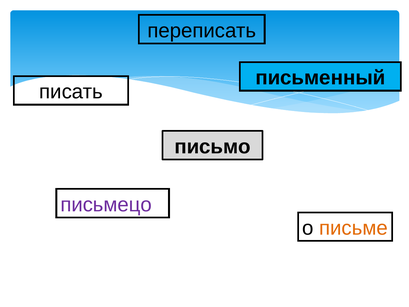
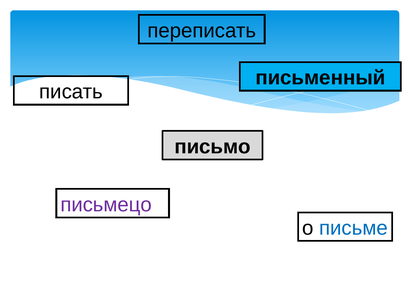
письме colour: orange -> blue (354, 228)
